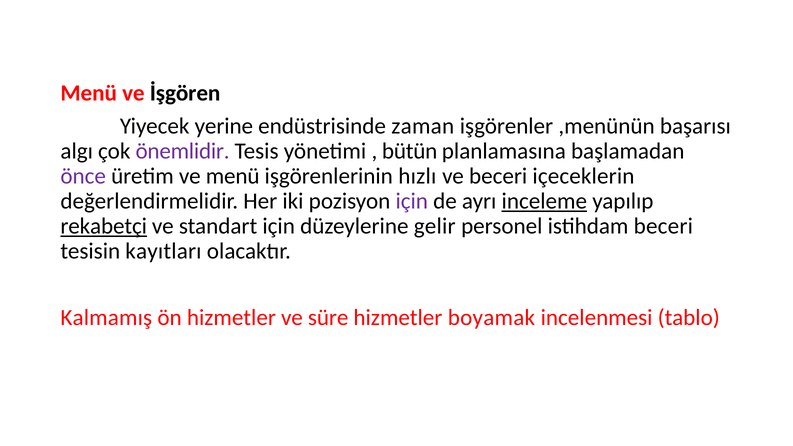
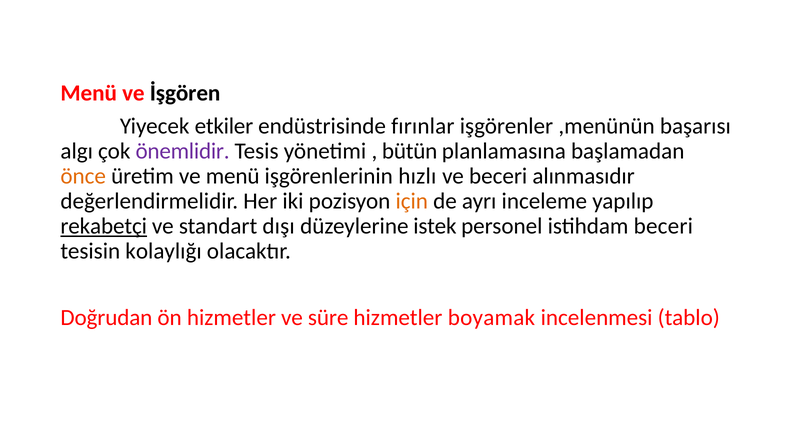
yerine: yerine -> etkiler (224, 126)
zaman: zaman -> fırınlar (423, 126)
önce colour: purple -> orange (83, 176)
içeceklerin: içeceklerin -> alınmasıdır (584, 176)
için colour: purple -> orange (412, 201)
inceleme underline: present -> none (544, 201)
standart için: için -> dışı (279, 226)
gelir: gelir -> istek (435, 226)
kayıtları: kayıtları -> kolaylığı (164, 251)
Kalmamış: Kalmamış -> Doğrudan (106, 318)
